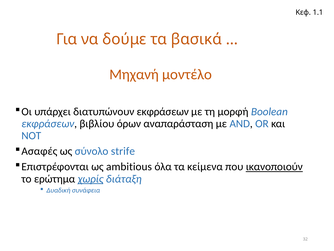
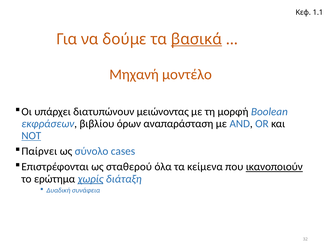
βασικά underline: none -> present (196, 39)
διατυπώνουν εκφράσεων: εκφράσεων -> μειώνοντας (163, 111)
NOT underline: none -> present (31, 135)
Ασαφές: Ασαφές -> Παίρνει (39, 151)
strife: strife -> cases (123, 151)
ambitious: ambitious -> σταθερού (129, 166)
